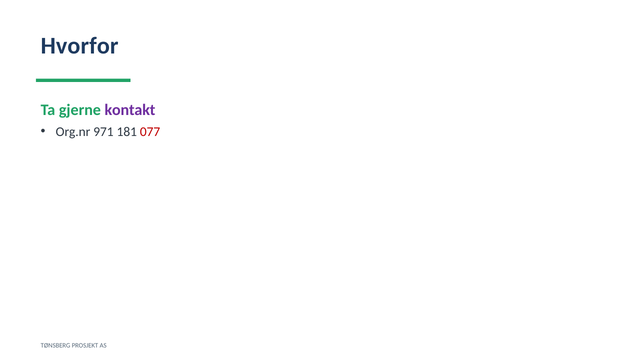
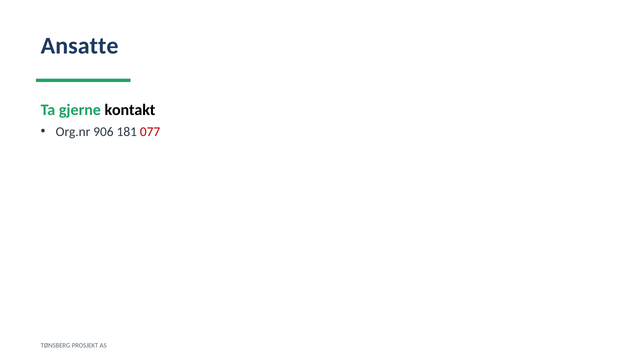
Hvorfor: Hvorfor -> Ansatte (80, 46)
kontakt colour: purple -> black (130, 110)
971: 971 -> 906 (103, 132)
